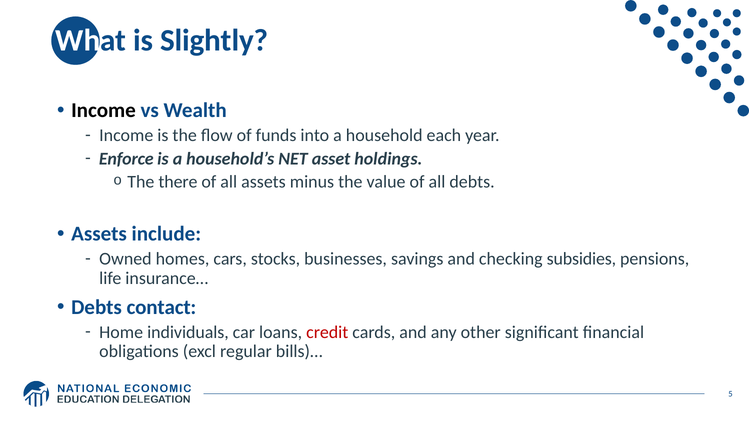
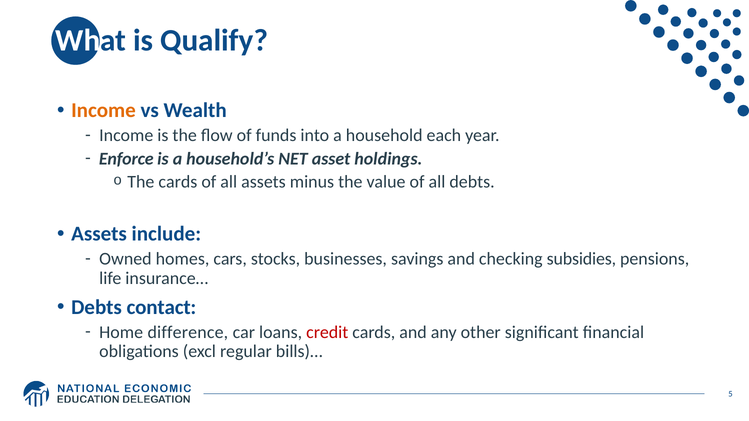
Slightly: Slightly -> Qualify (214, 41)
Income colour: black -> orange (103, 111)
The there: there -> cards (178, 182)
individuals: individuals -> difference (188, 332)
